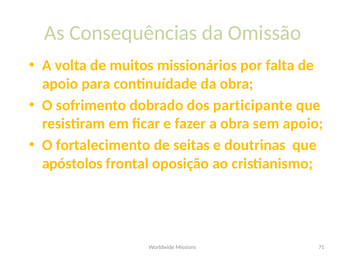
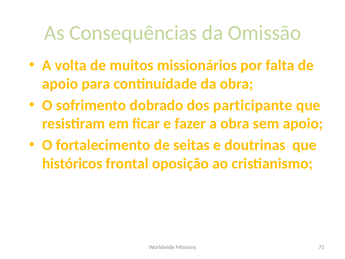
apóstolos: apóstolos -> históricos (72, 163)
